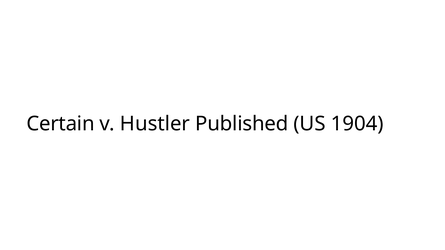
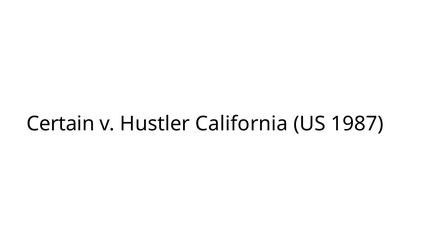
Published: Published -> California (242, 124)
1904: 1904 -> 1987 (357, 124)
